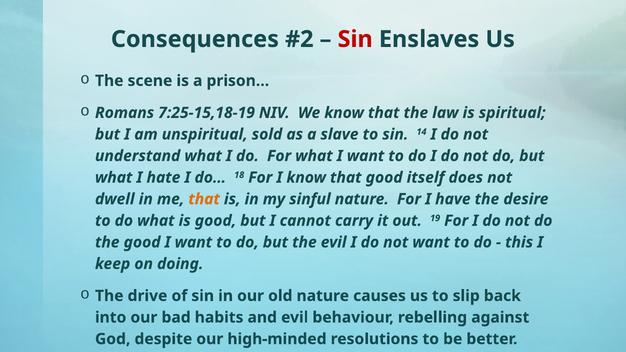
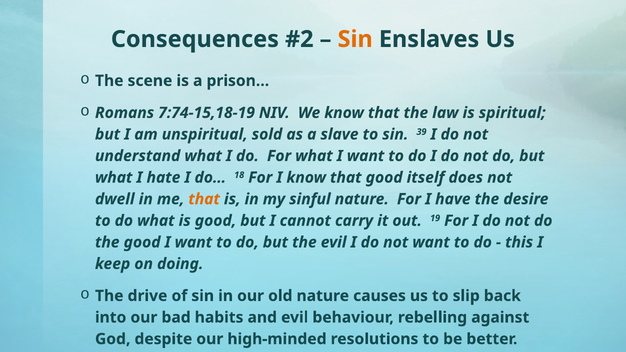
Sin colour: red -> orange (355, 39)
7:25-15,18-19: 7:25-15,18-19 -> 7:74-15,18-19 (207, 113)
14: 14 -> 39 (421, 132)
